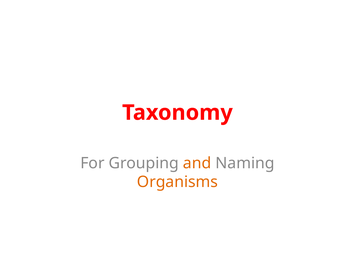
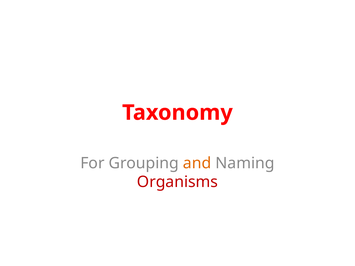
Organisms colour: orange -> red (177, 182)
